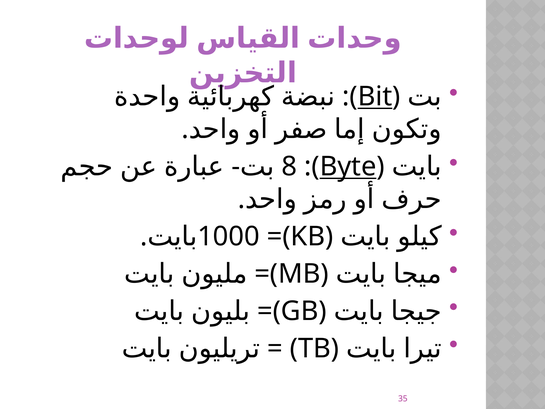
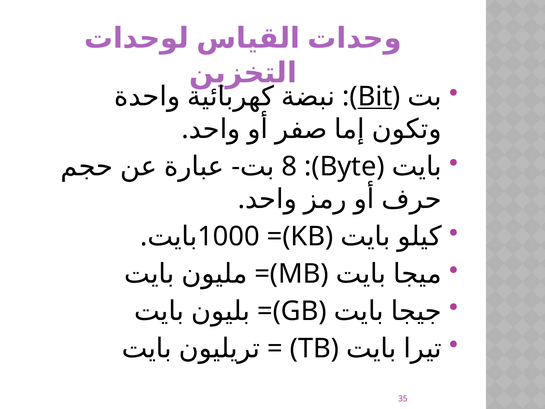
Byte underline: present -> none (348, 167)
